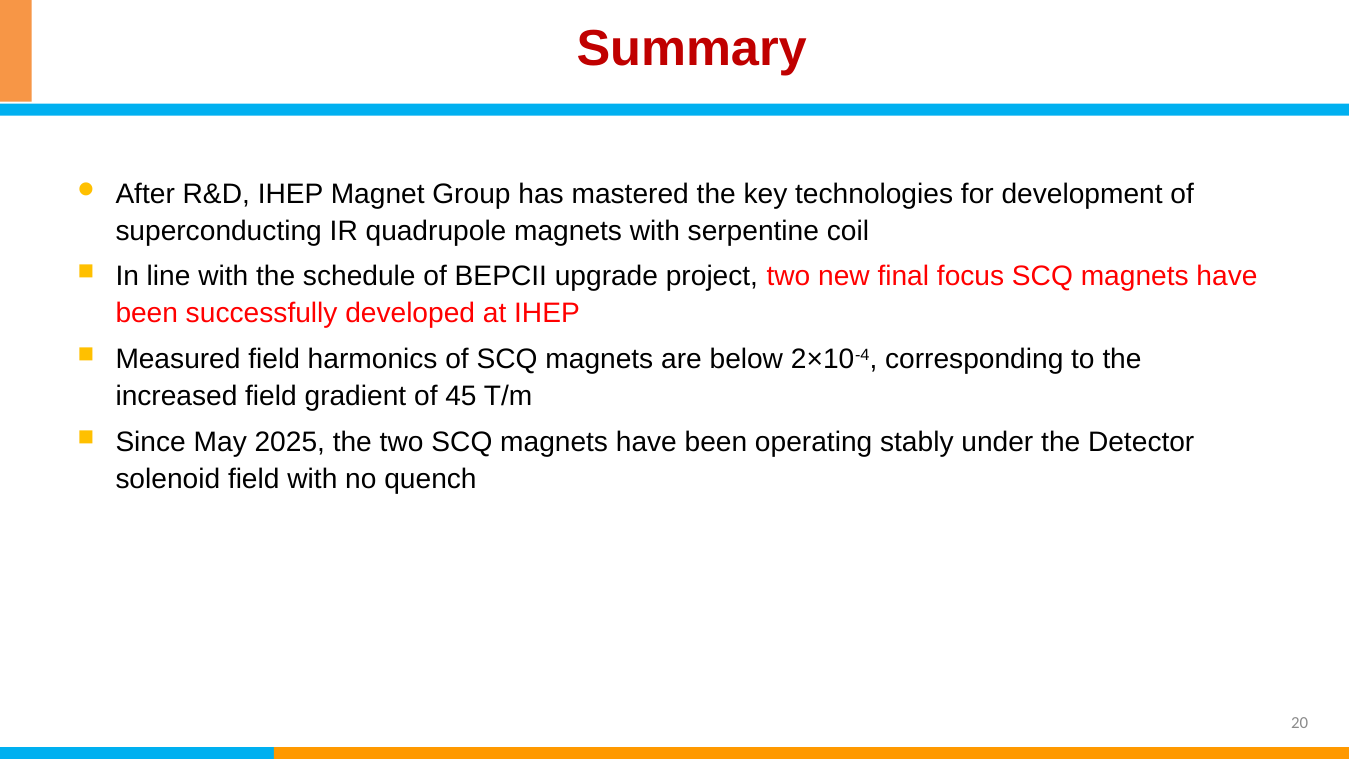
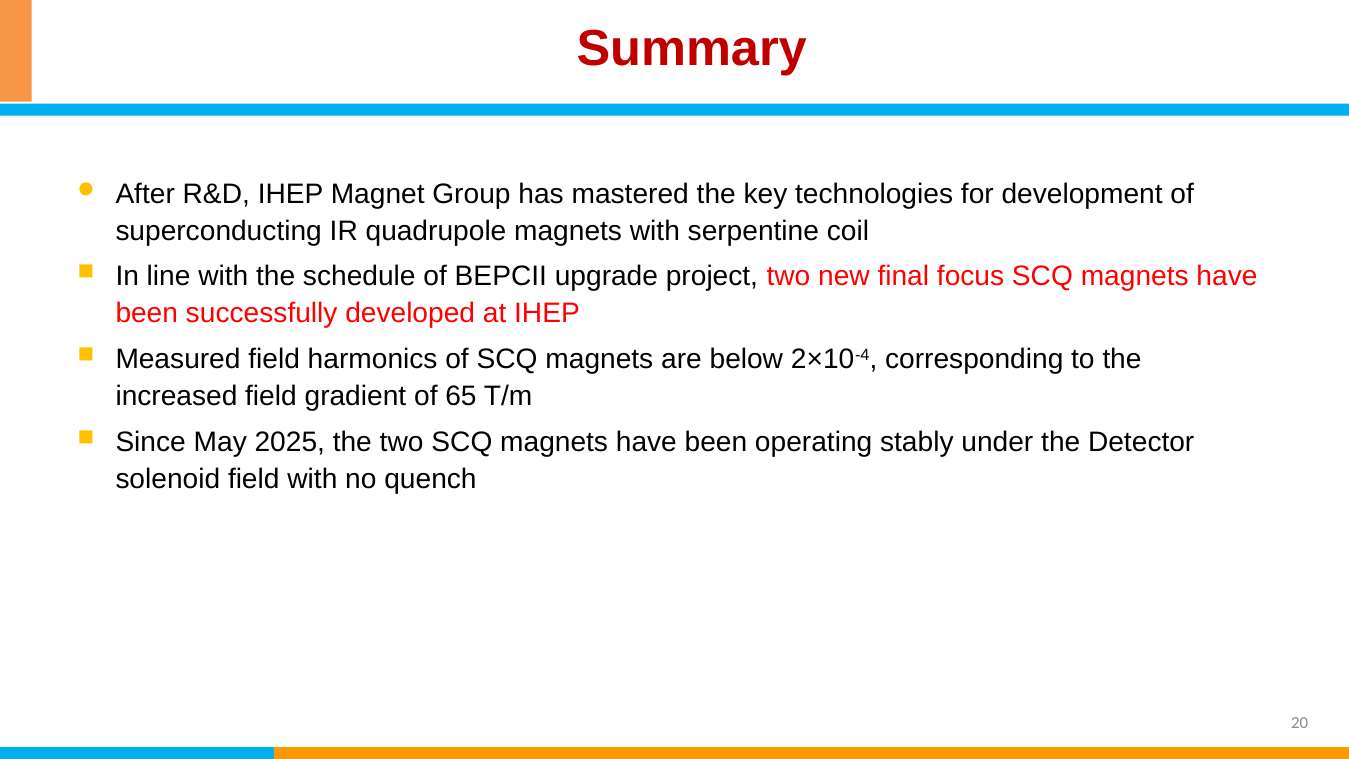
45: 45 -> 65 (461, 396)
